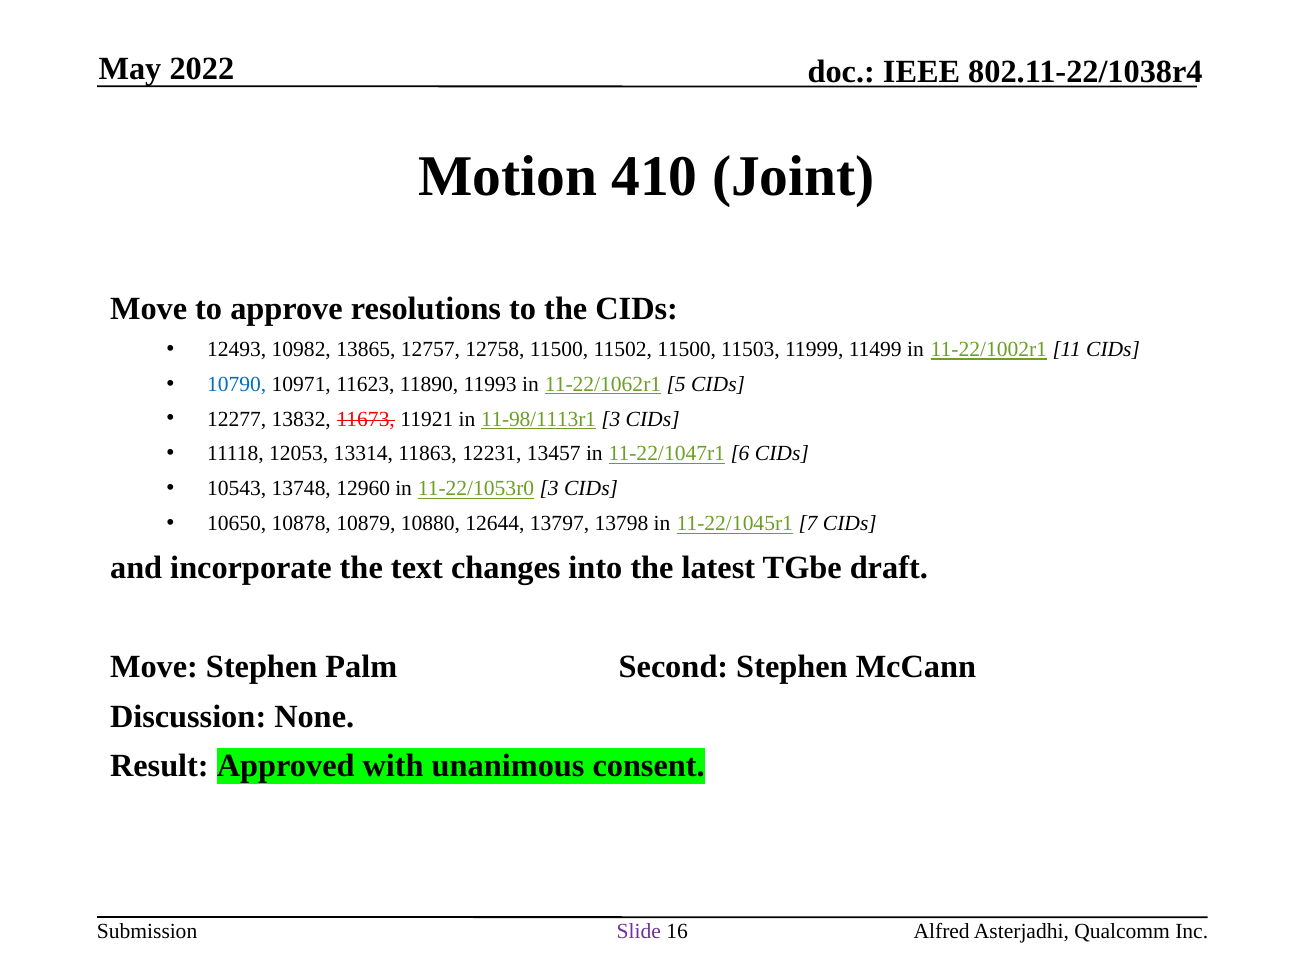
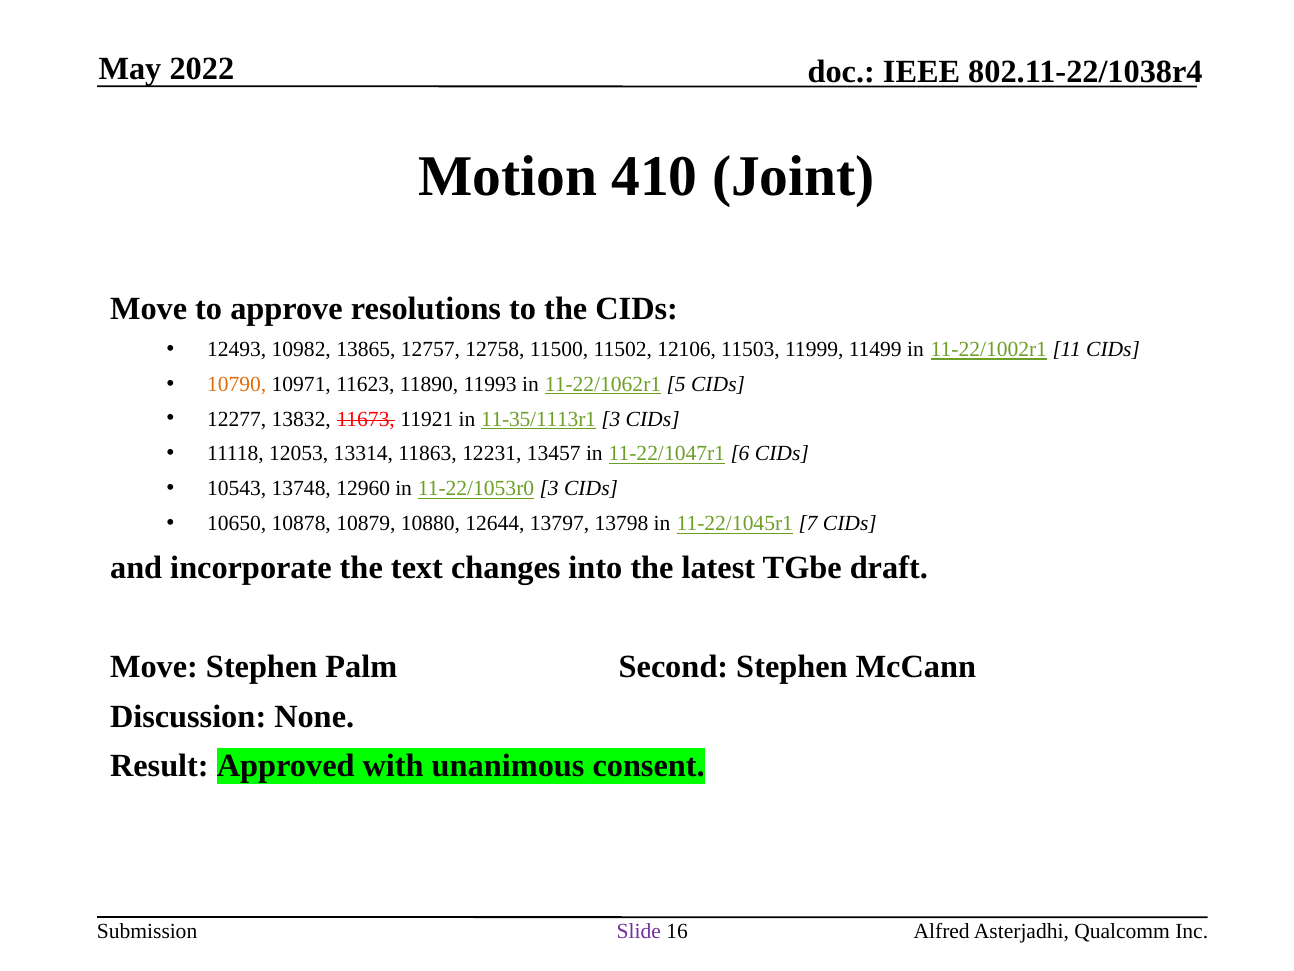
11502 11500: 11500 -> 12106 (687, 349)
10790 colour: blue -> orange (237, 384)
11-98/1113r1: 11-98/1113r1 -> 11-35/1113r1 (539, 419)
